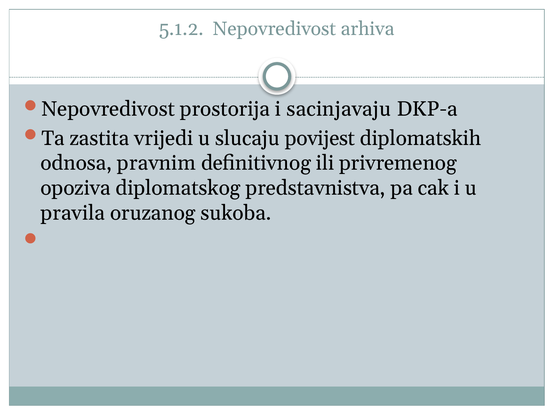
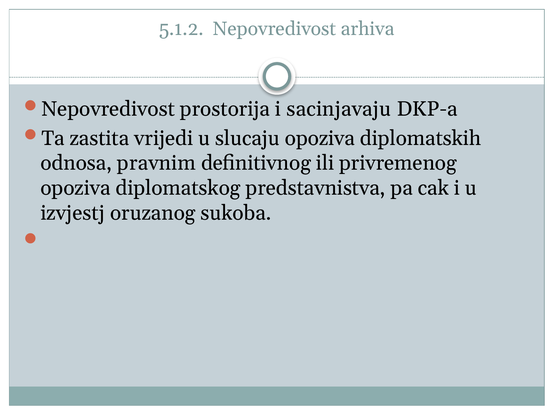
slucaju povijest: povijest -> opoziva (320, 138)
pravila: pravila -> izvjestj (73, 213)
